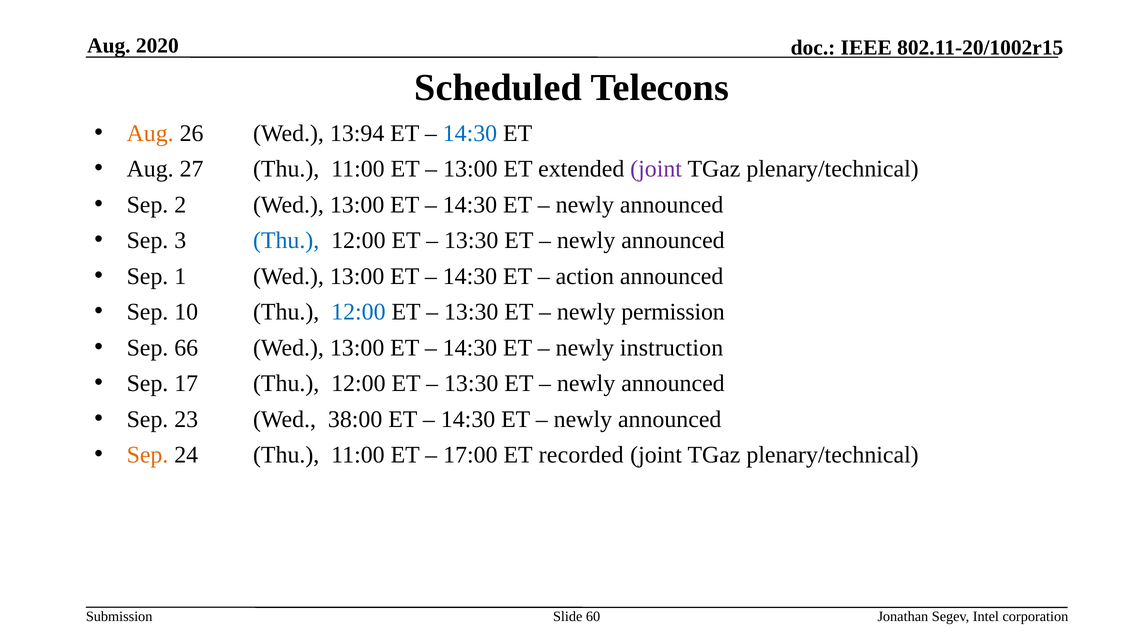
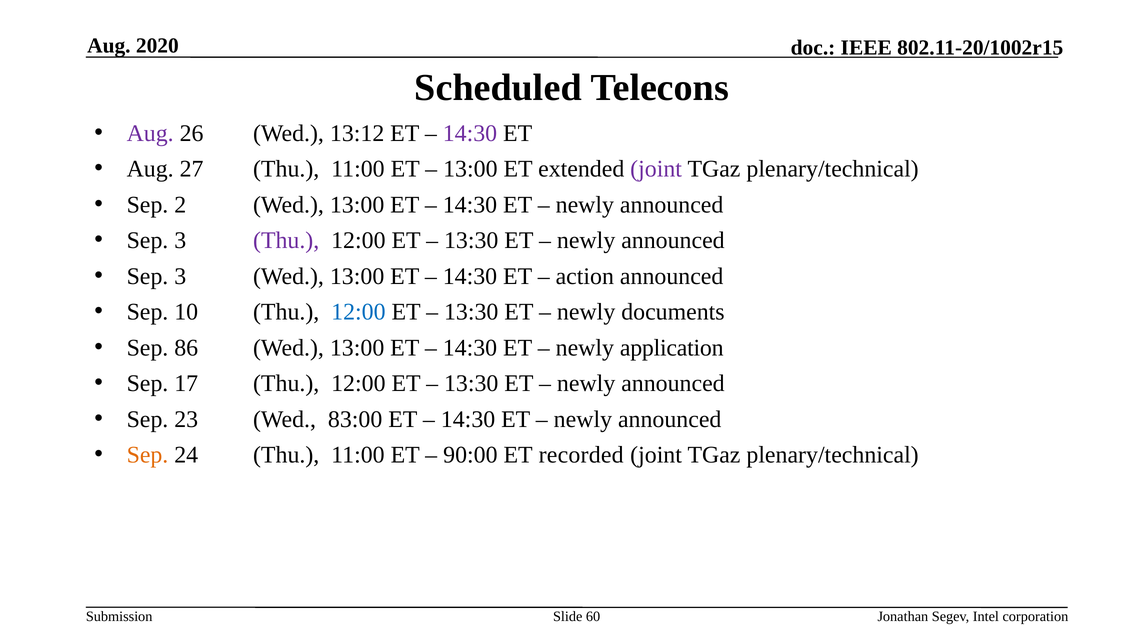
Aug colour: orange -> purple (150, 133)
13:94: 13:94 -> 13:12 (357, 133)
14:30 colour: blue -> purple (470, 133)
Thu colour: blue -> purple (286, 241)
1: 1 -> 3 (180, 276)
permission: permission -> documents (673, 312)
66: 66 -> 86 (186, 348)
instruction: instruction -> application (672, 348)
38:00: 38:00 -> 83:00 (355, 419)
17:00: 17:00 -> 90:00 (470, 455)
